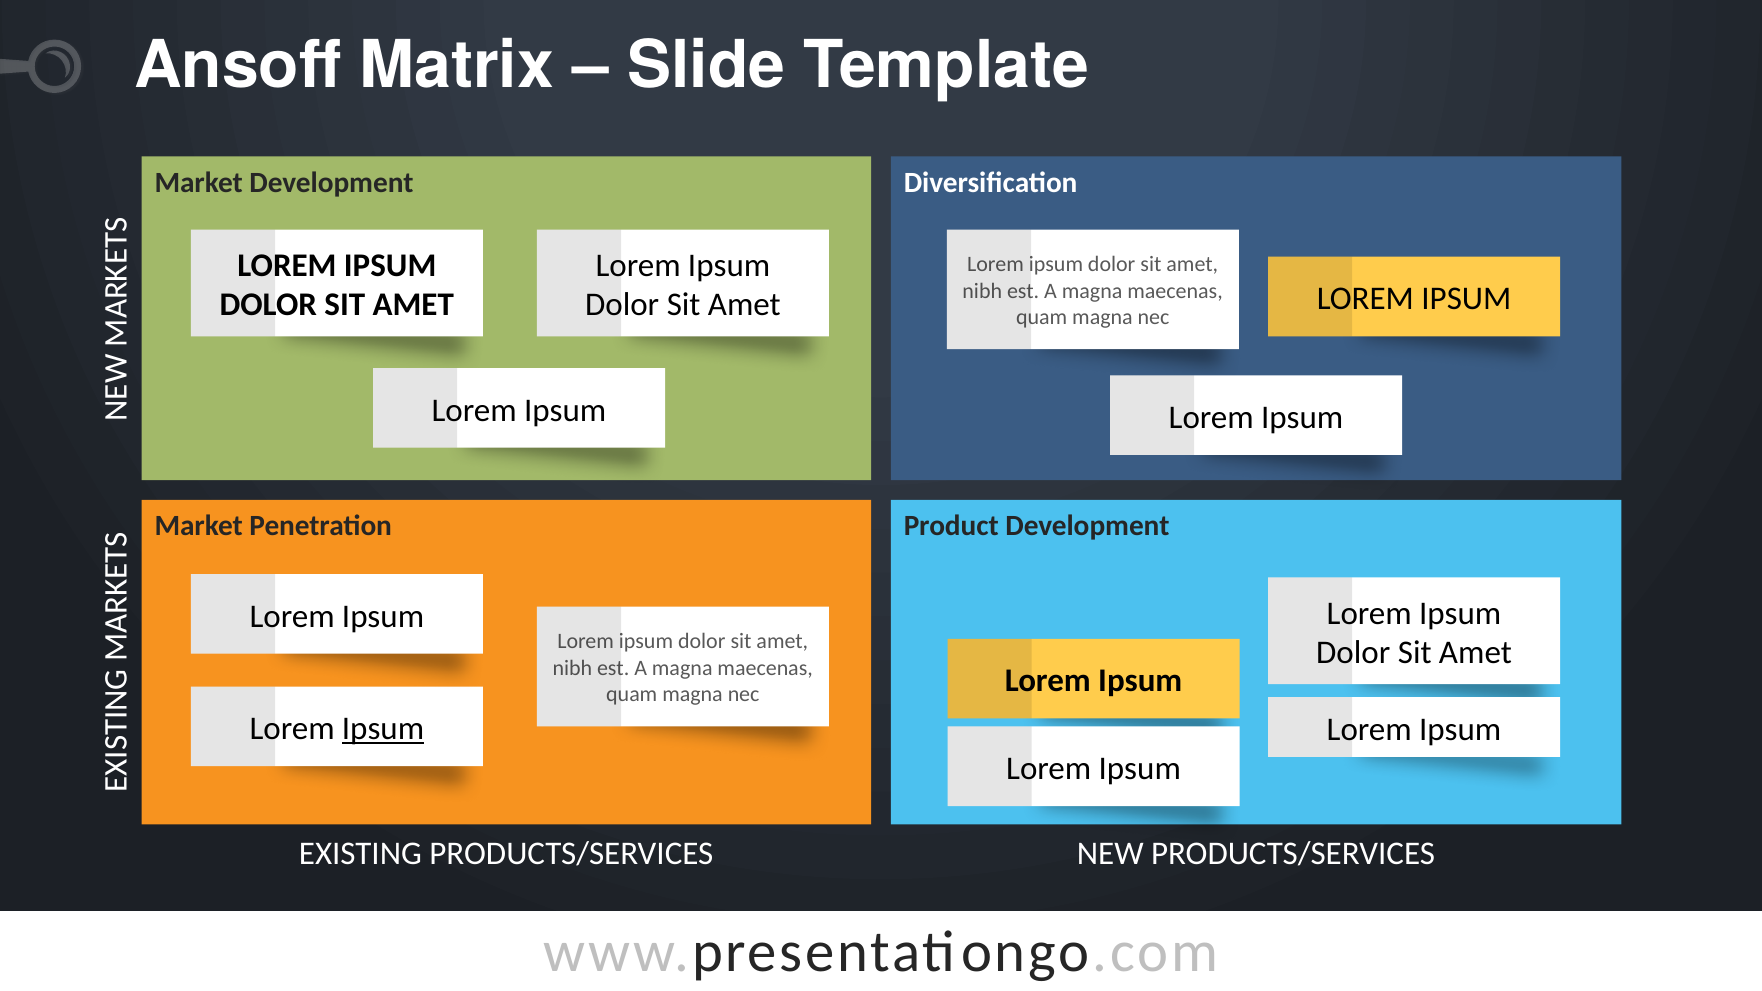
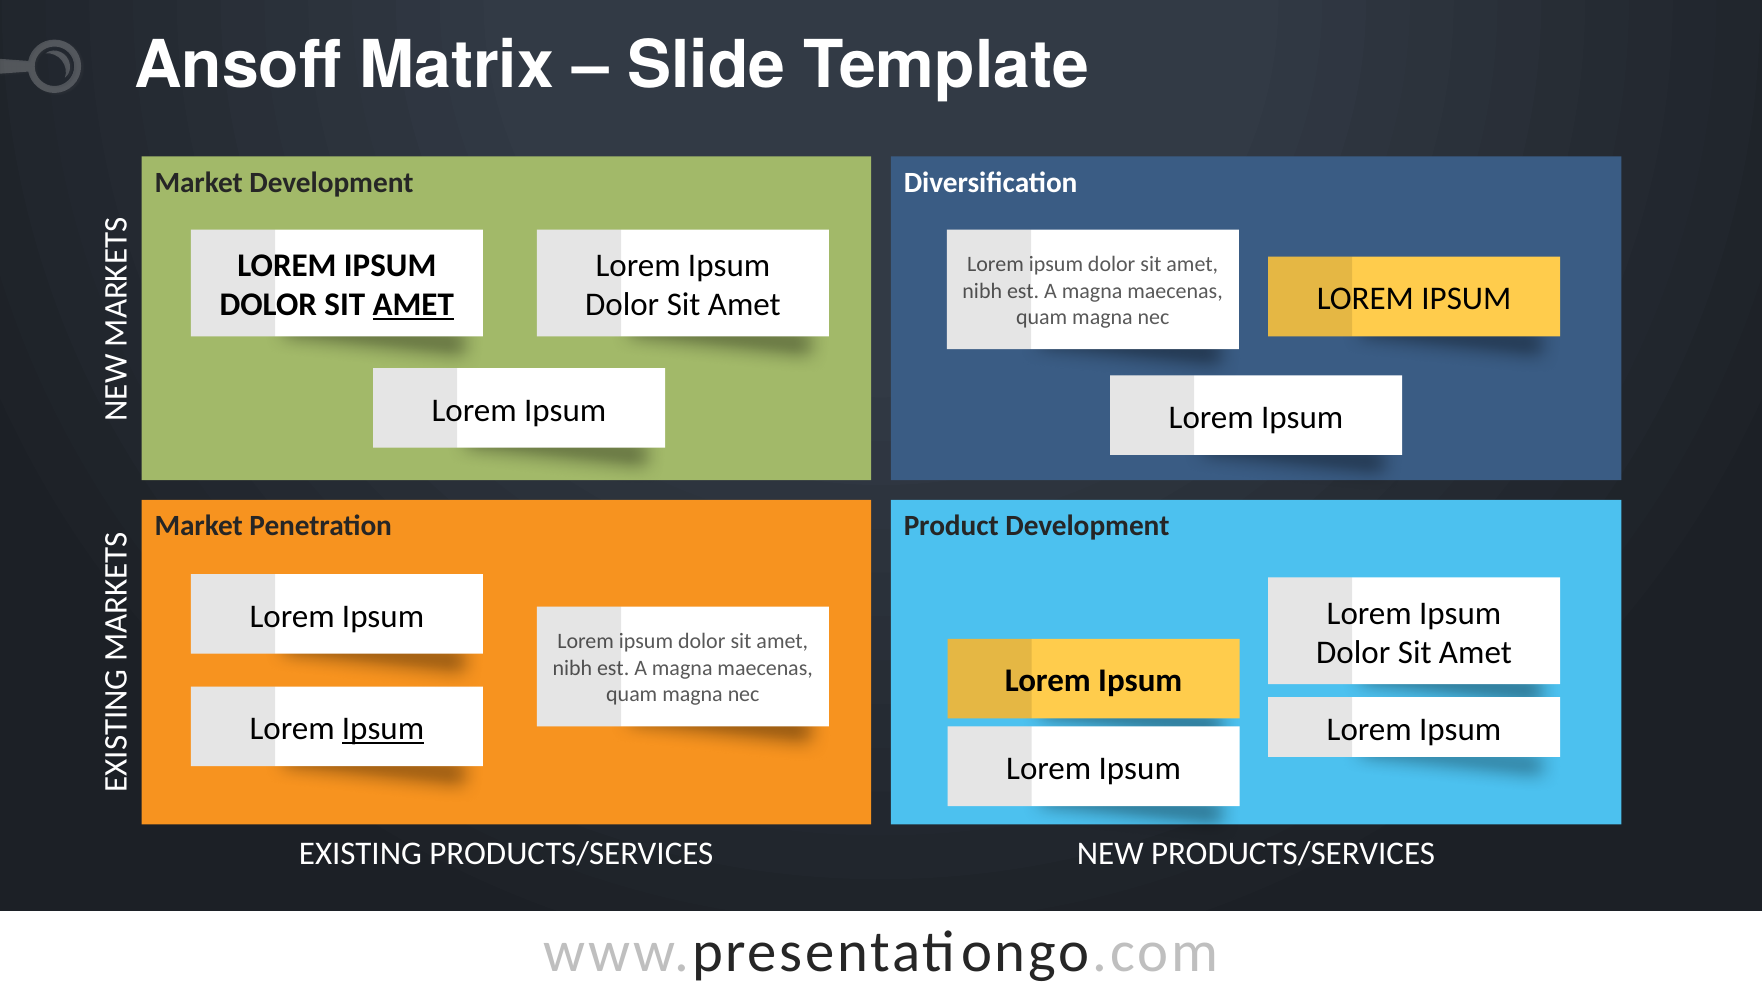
AMET underline: none -> present (413, 305)
